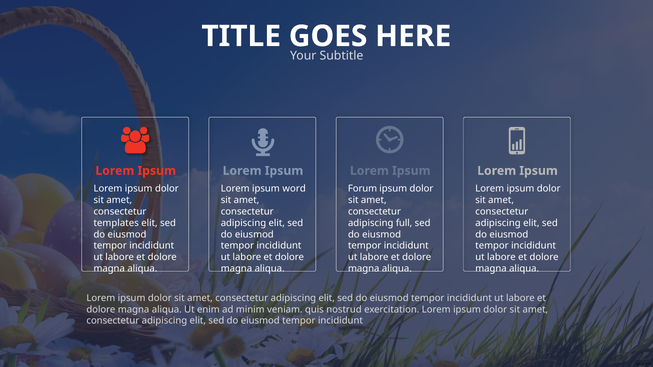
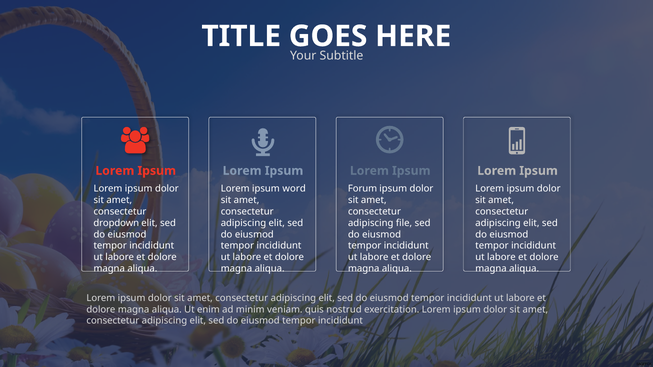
templates: templates -> dropdown (116, 223)
full: full -> file (404, 223)
